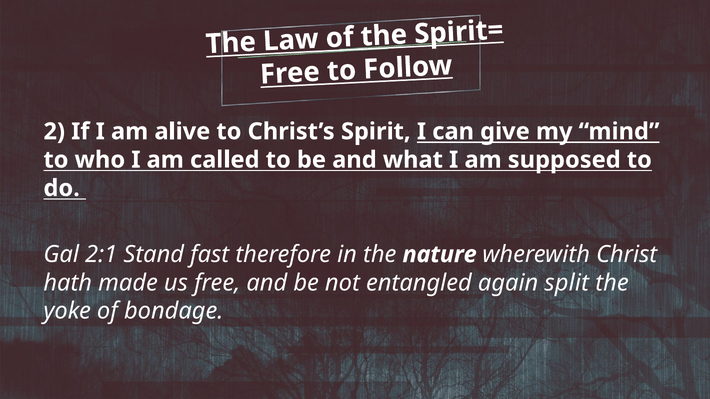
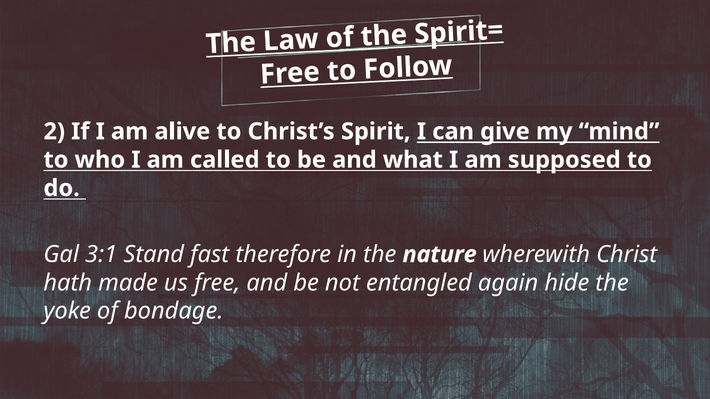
2:1: 2:1 -> 3:1 (101, 255)
split: split -> hide (567, 283)
